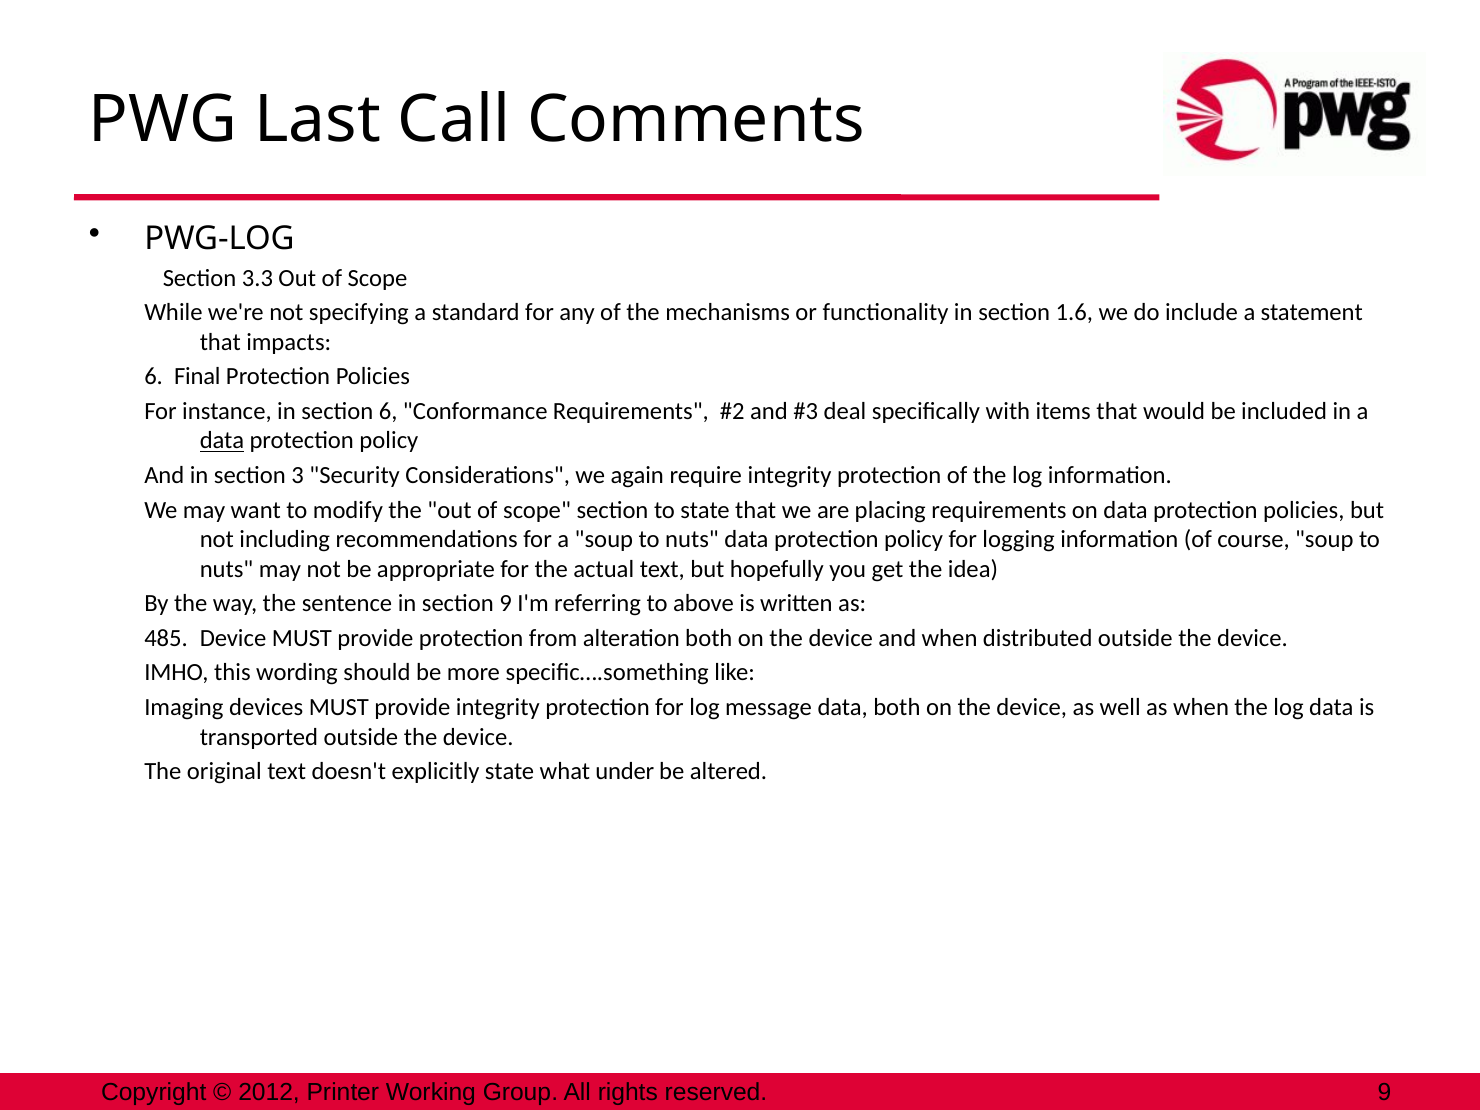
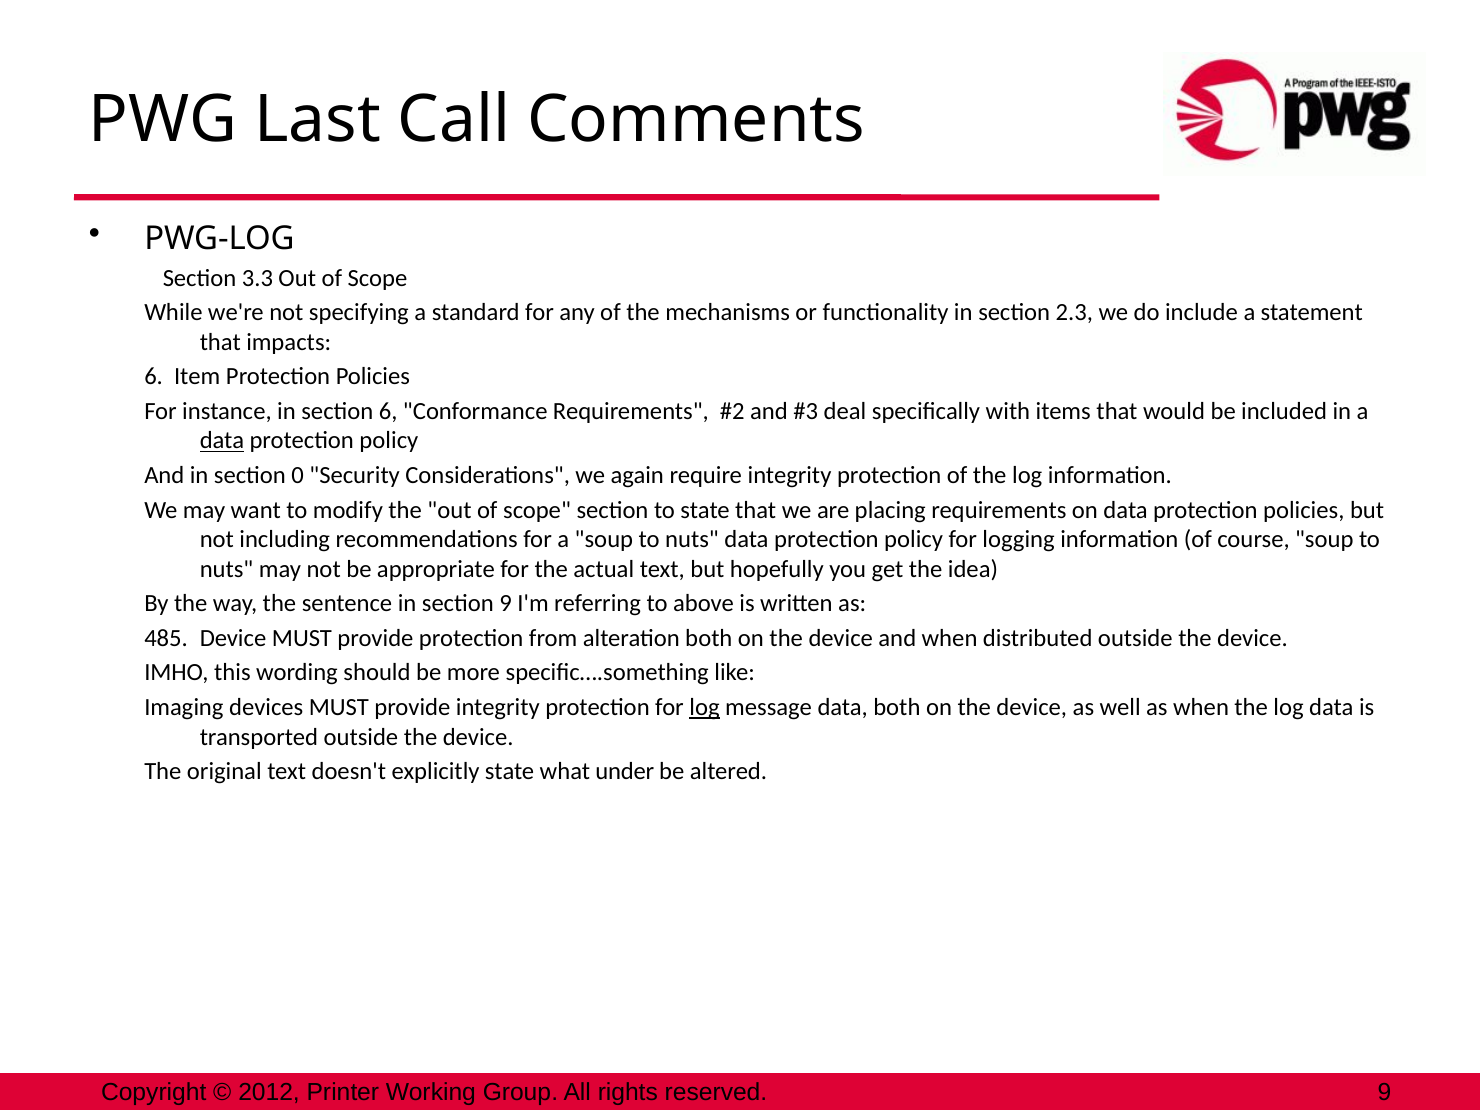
1.6: 1.6 -> 2.3 (1074, 313)
Final: Final -> Item (197, 377)
3: 3 -> 0 (298, 475)
log underline: none -> present (705, 707)
